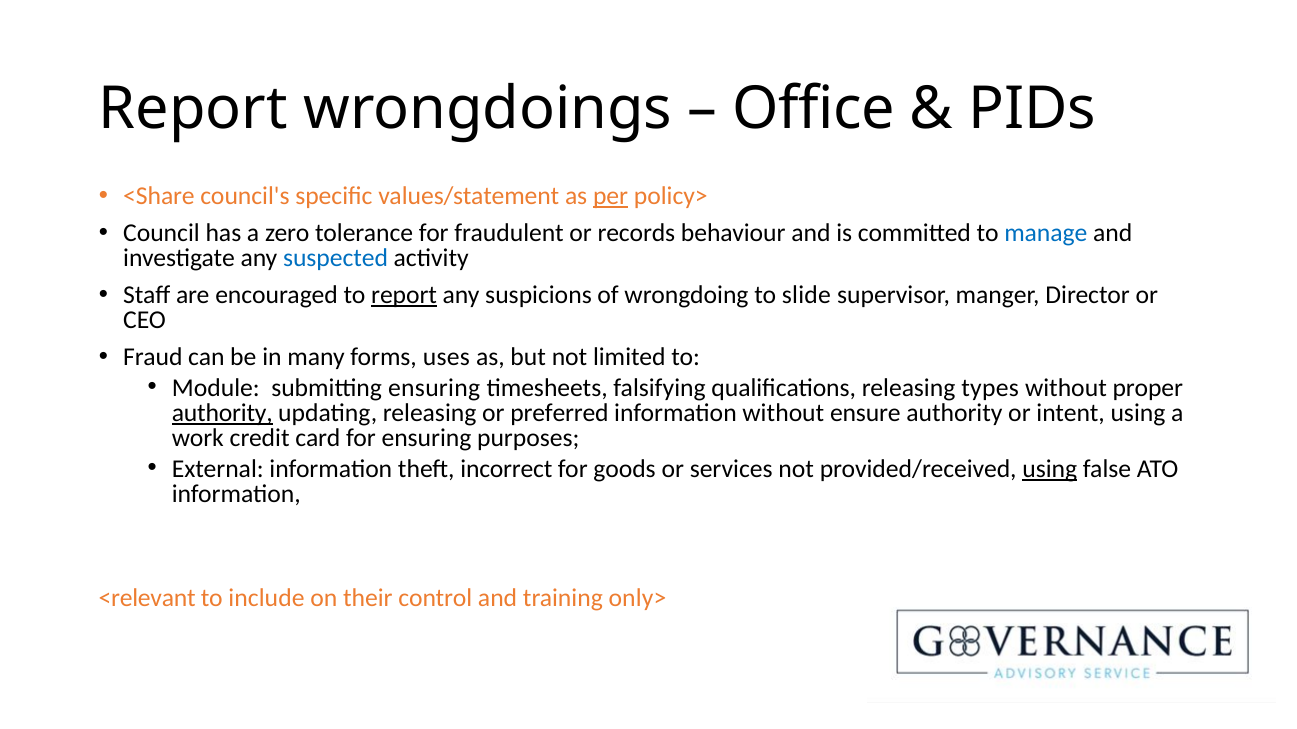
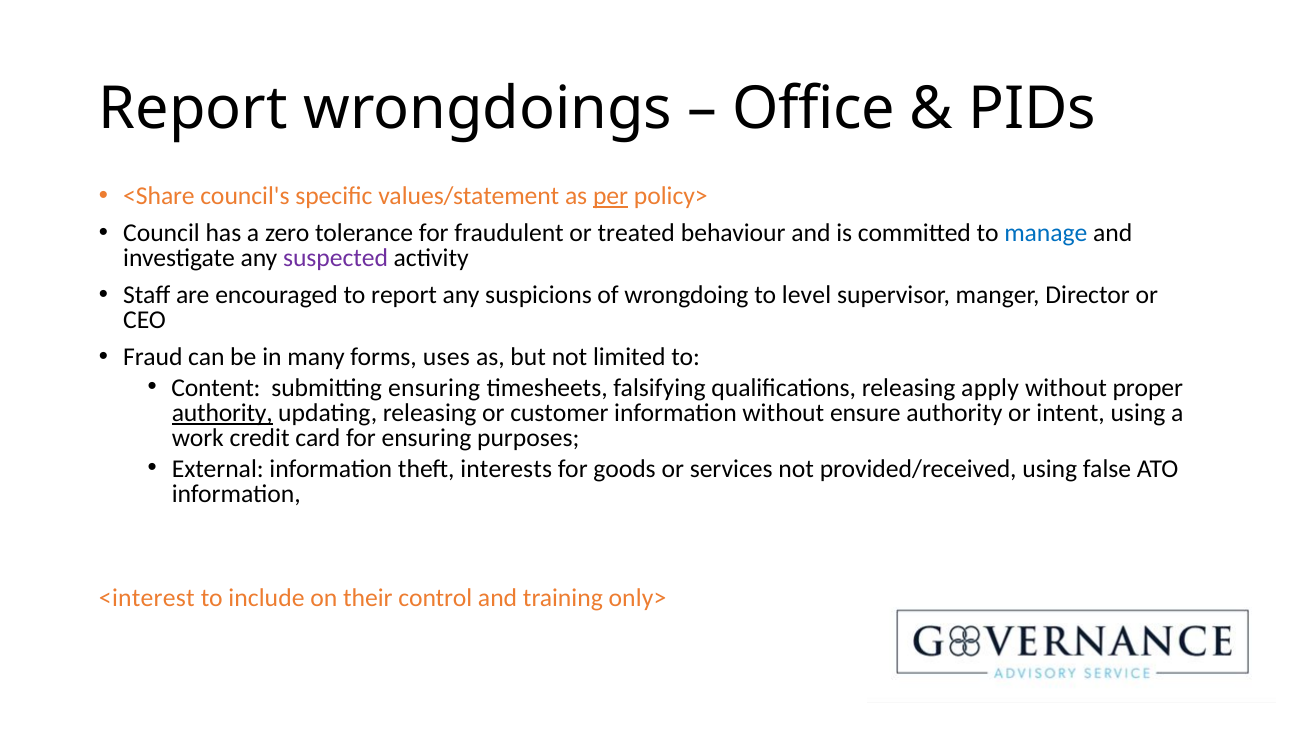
records: records -> treated (636, 233)
suspected colour: blue -> purple (336, 258)
report underline: present -> none (404, 295)
slide: slide -> level (806, 295)
Module: Module -> Content (216, 388)
types: types -> apply (990, 388)
preferred: preferred -> customer (559, 413)
incorrect: incorrect -> interests (506, 469)
using underline: present -> none (1050, 469)
<relevant: <relevant -> <interest (147, 599)
